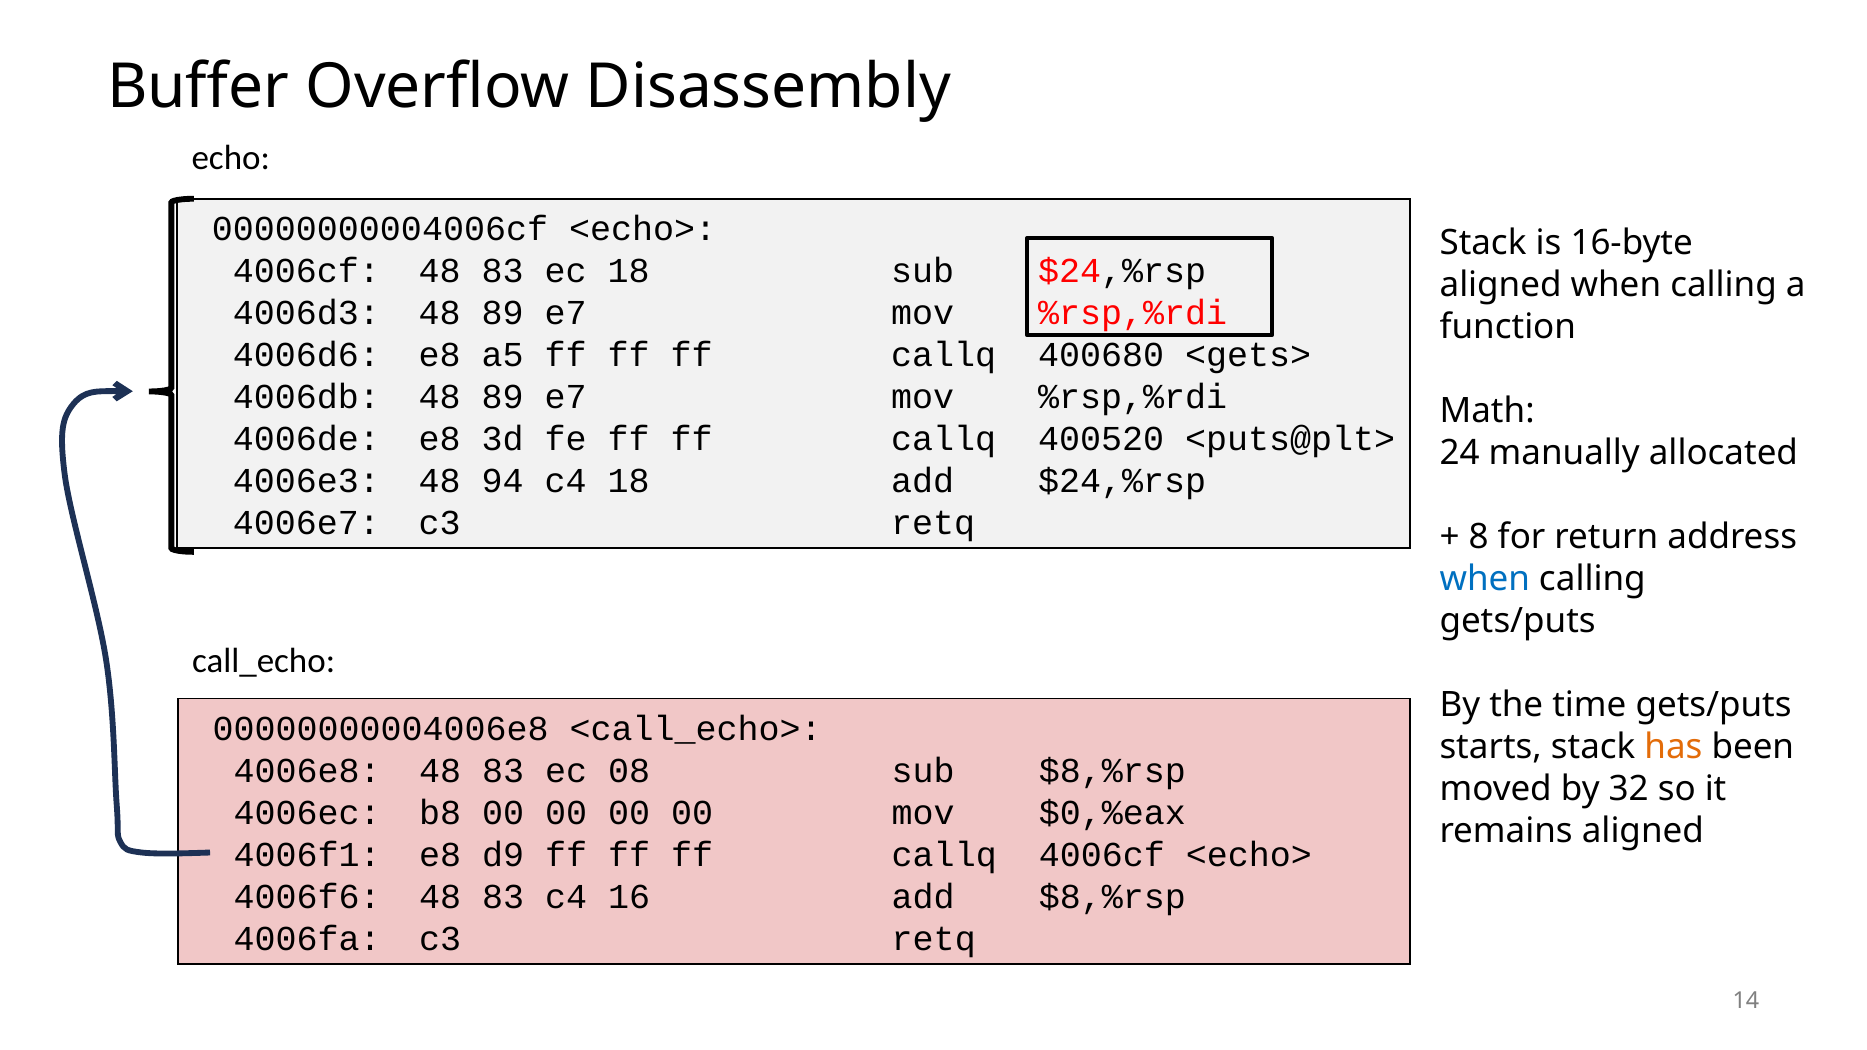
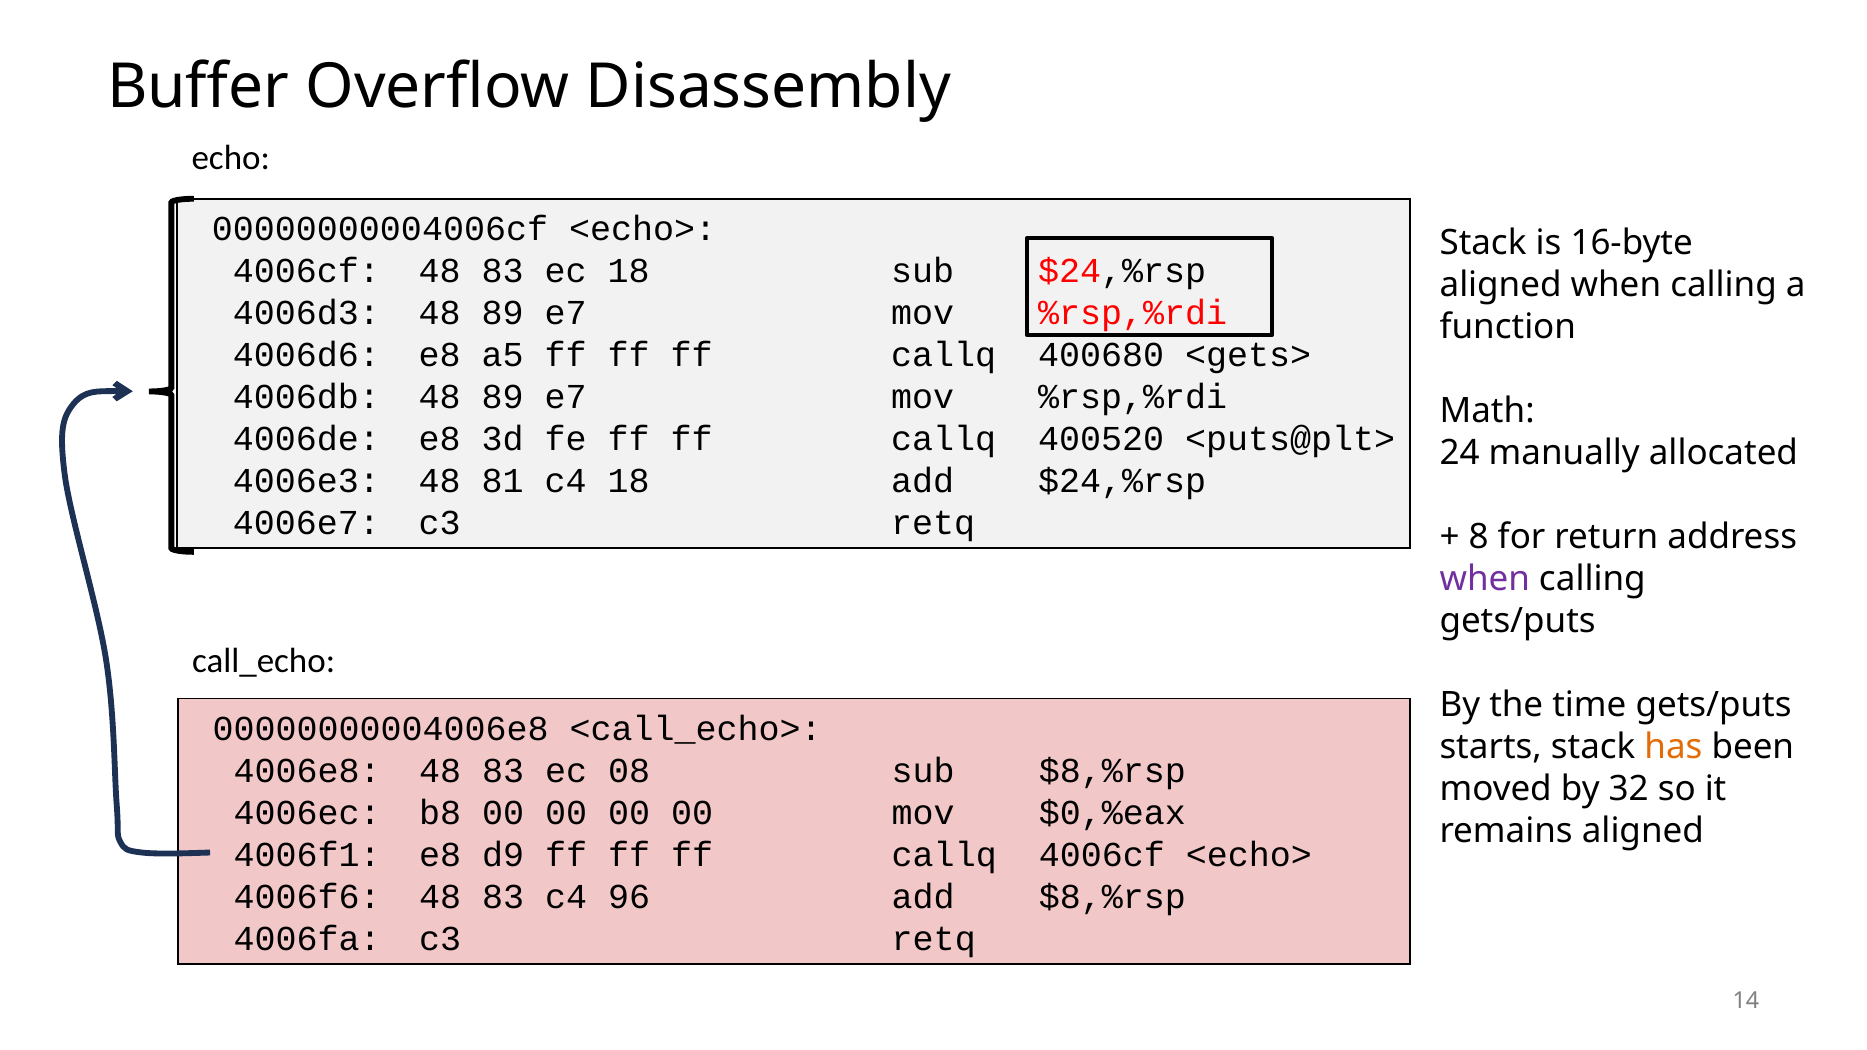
94: 94 -> 81 (503, 481)
when colour: blue -> purple (1485, 579)
16: 16 -> 96 (629, 897)
